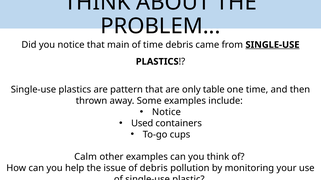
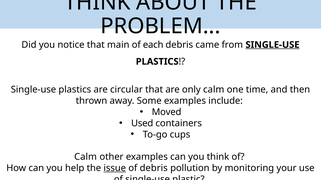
of time: time -> each (153, 45)
pattern: pattern -> circular (126, 90)
only table: table -> calm (214, 90)
Notice: Notice -> Moved (167, 112)
issue underline: none -> present (115, 169)
